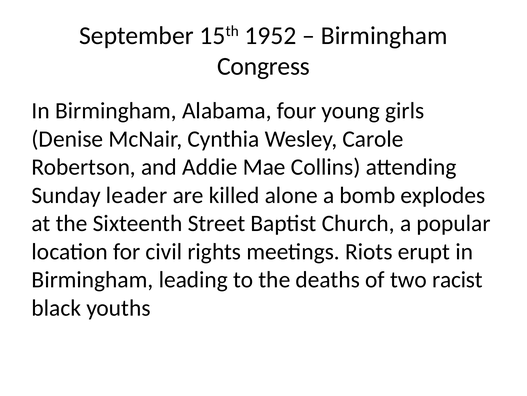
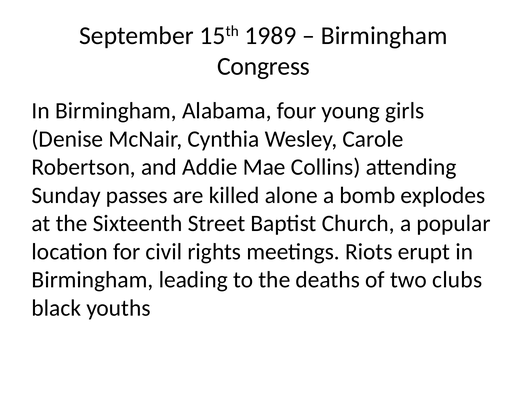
1952: 1952 -> 1989 (271, 36)
leader: leader -> passes (137, 195)
racist: racist -> clubs (457, 279)
